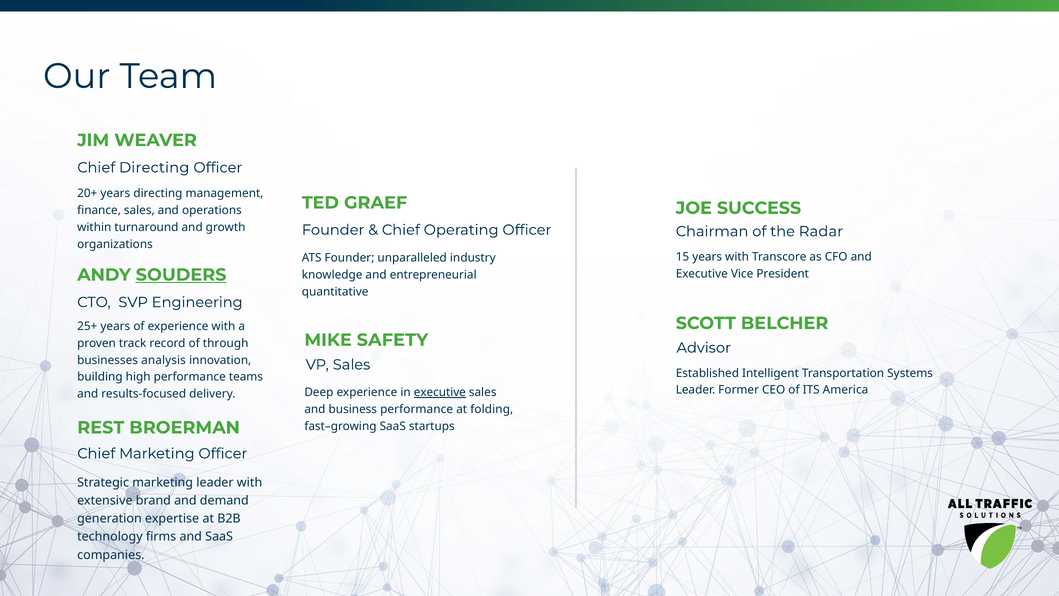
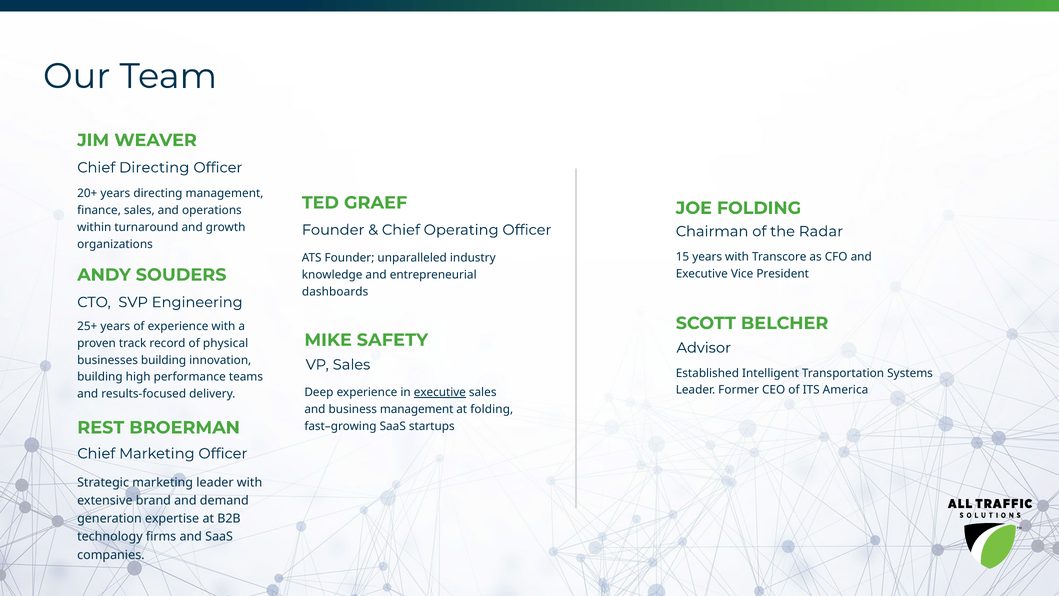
JOE SUCCESS: SUCCESS -> FOLDING (759, 208)
SOUDERS underline: present -> none (181, 275)
quantitative: quantitative -> dashboards (335, 292)
through: through -> physical (226, 343)
businesses analysis: analysis -> building (164, 360)
business performance: performance -> management (417, 409)
